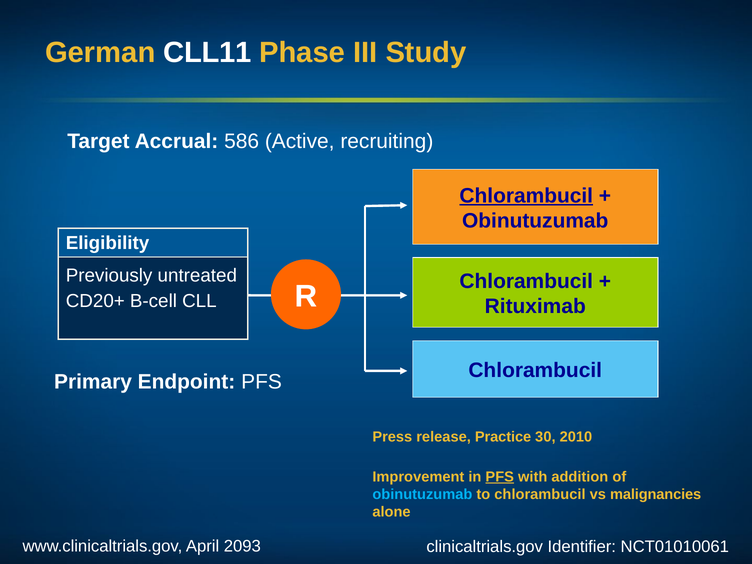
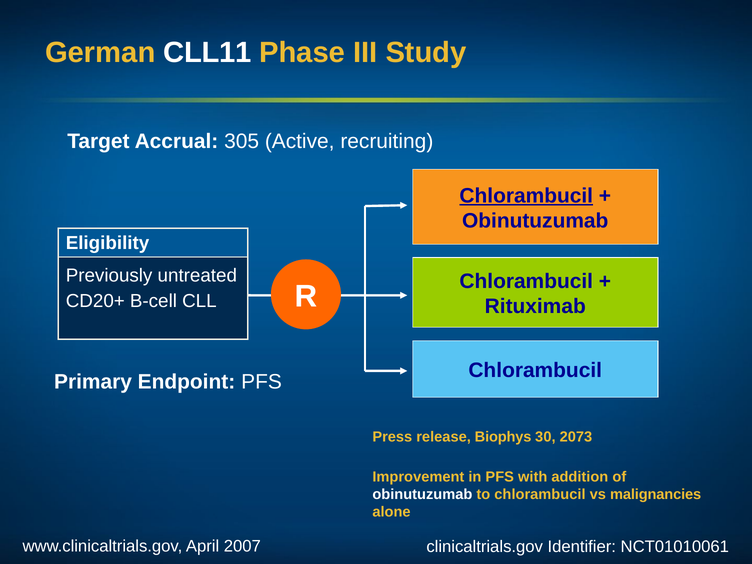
586: 586 -> 305 (242, 141)
Practice: Practice -> Biophys (503, 437)
2010: 2010 -> 2073 (576, 437)
PFS underline: present -> none (500, 477)
obinutuzumab colour: light blue -> white (422, 494)
2093: 2093 -> 2007 (242, 546)
